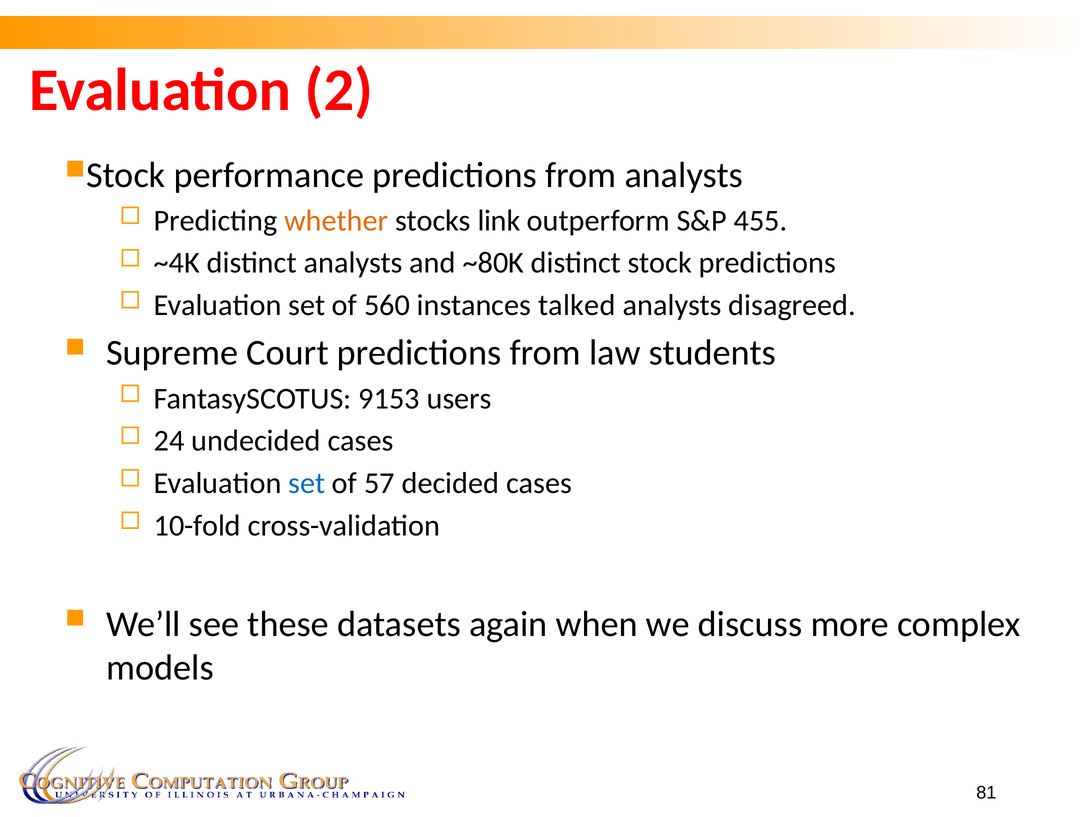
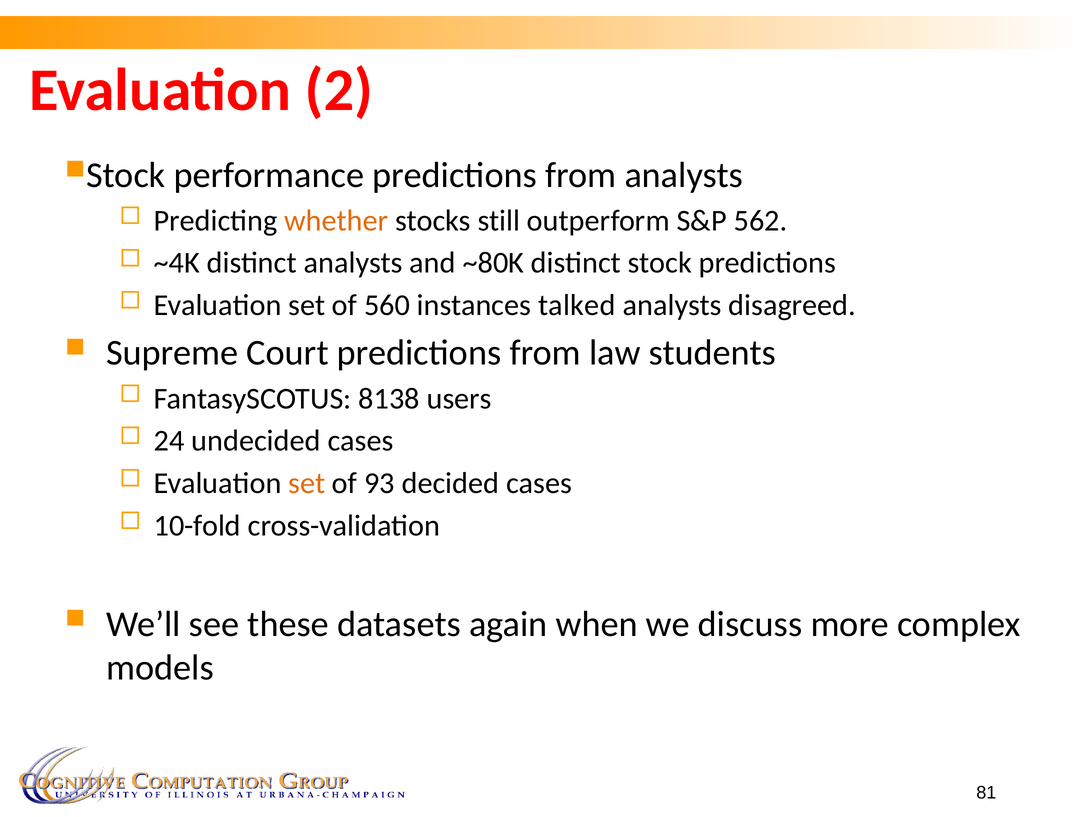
link: link -> still (499, 221)
455: 455 -> 562 (761, 221)
9153: 9153 -> 8138 (389, 398)
set colour: blue -> orange (307, 483)
57: 57 -> 93 (379, 483)
